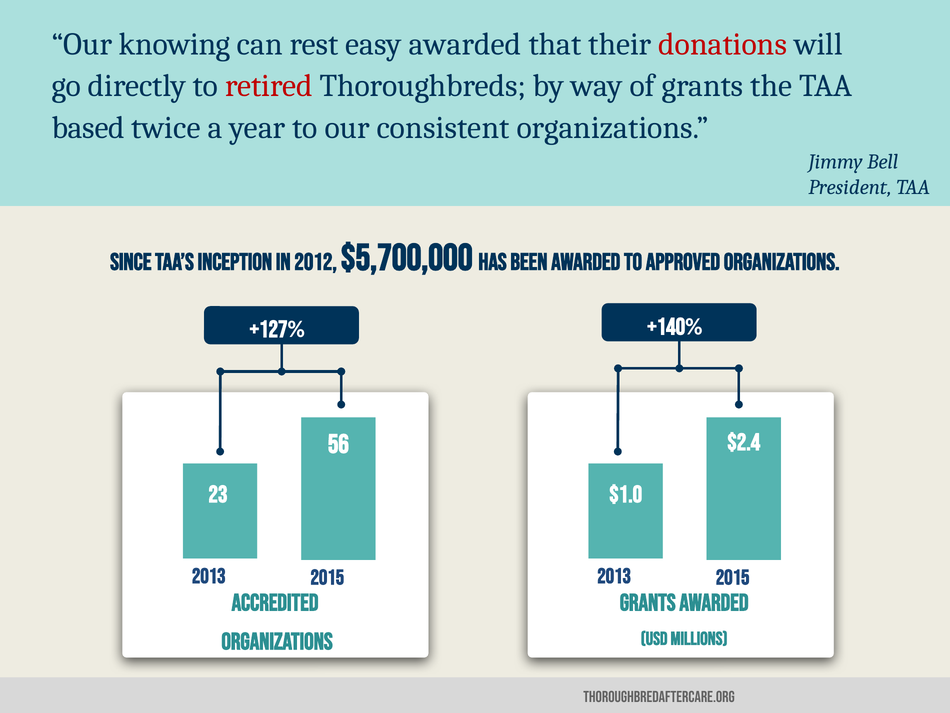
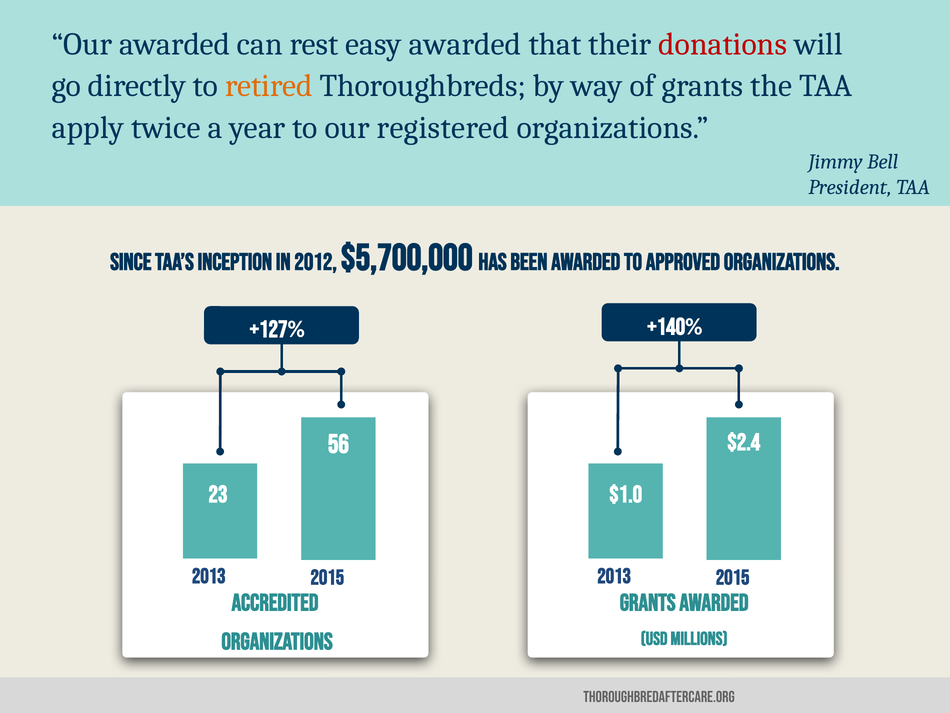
Our knowing: knowing -> awarded (175, 44)
retired colour: red -> orange (269, 86)
based: based -> apply (88, 128)
consistent: consistent -> registered (443, 128)
